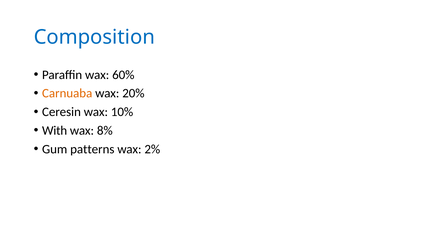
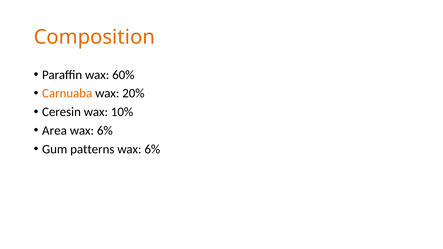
Composition colour: blue -> orange (94, 37)
With: With -> Area (54, 131)
8%: 8% -> 6% (105, 131)
2%: 2% -> 6% (152, 149)
